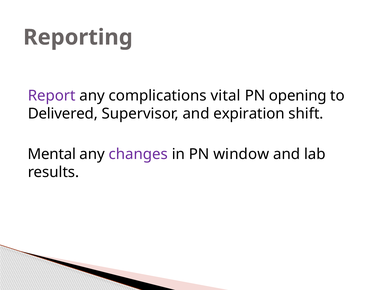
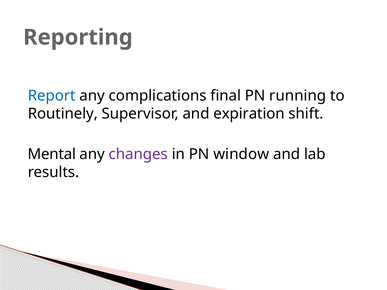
Report colour: purple -> blue (52, 96)
vital: vital -> final (226, 96)
opening: opening -> running (298, 96)
Delivered: Delivered -> Routinely (63, 114)
